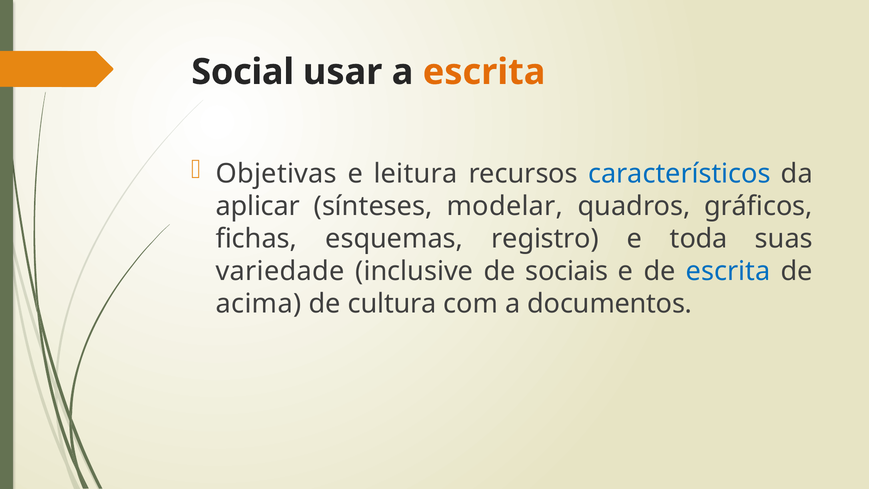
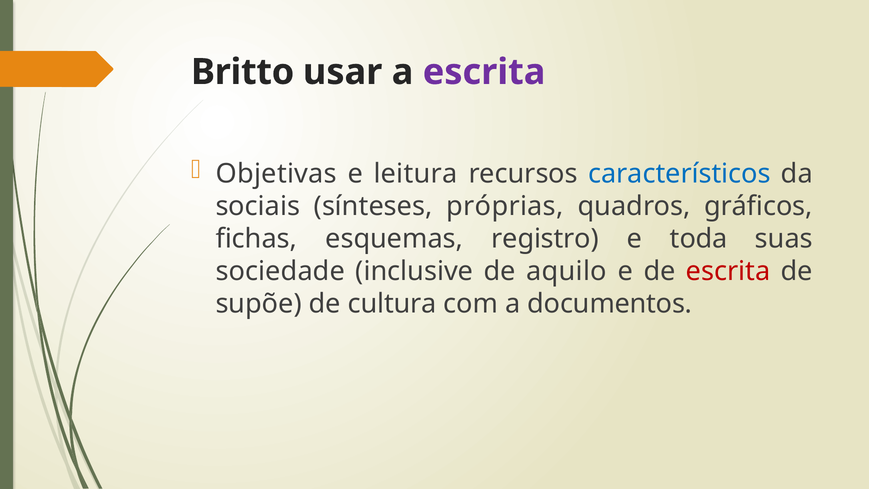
Social: Social -> Britto (243, 72)
escrita colour: orange -> purple (484, 72)
aplicar: aplicar -> sociais (258, 206)
modelar: modelar -> próprias (505, 206)
variedade: variedade -> sociedade (280, 271)
sociais: sociais -> aquilo (567, 271)
escrita colour: blue -> red (728, 271)
acima: acima -> supõe (259, 304)
